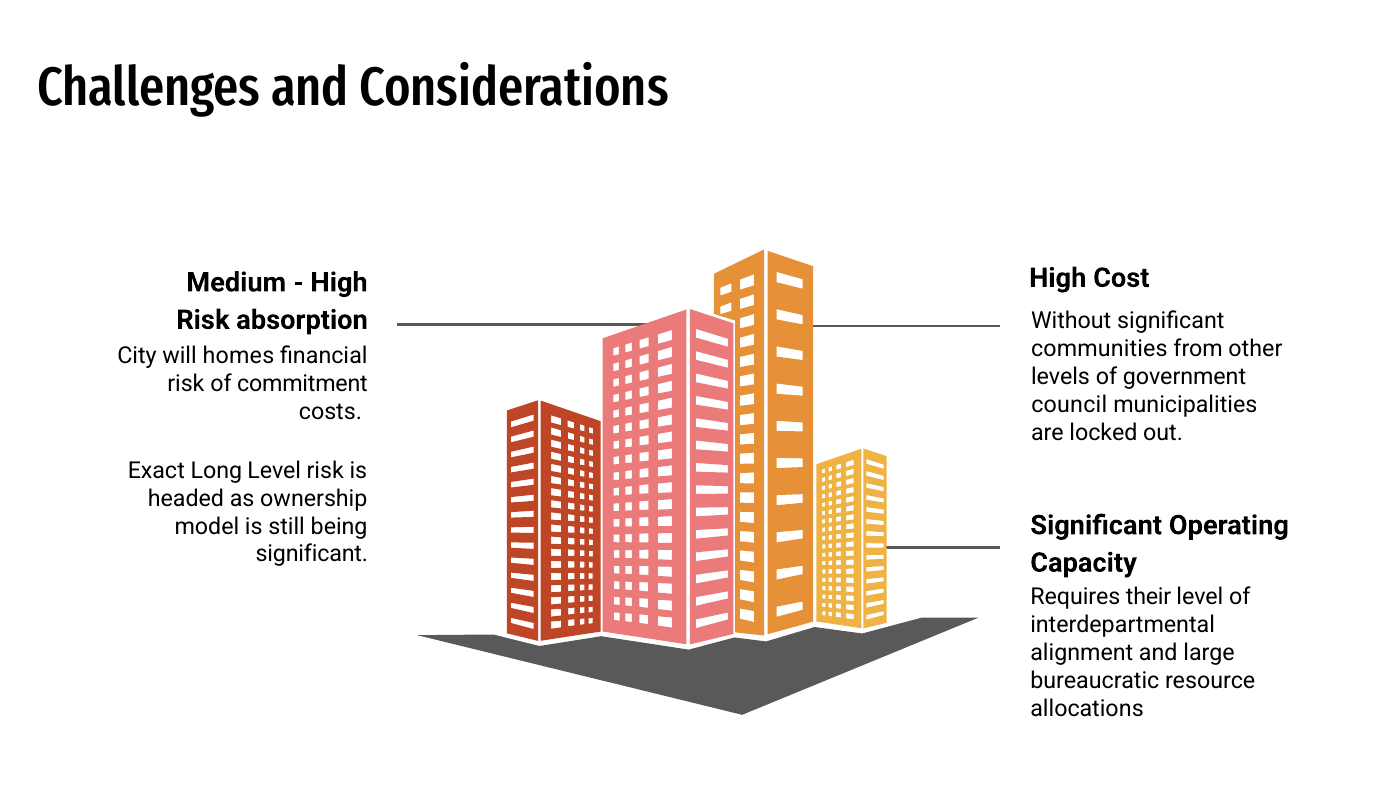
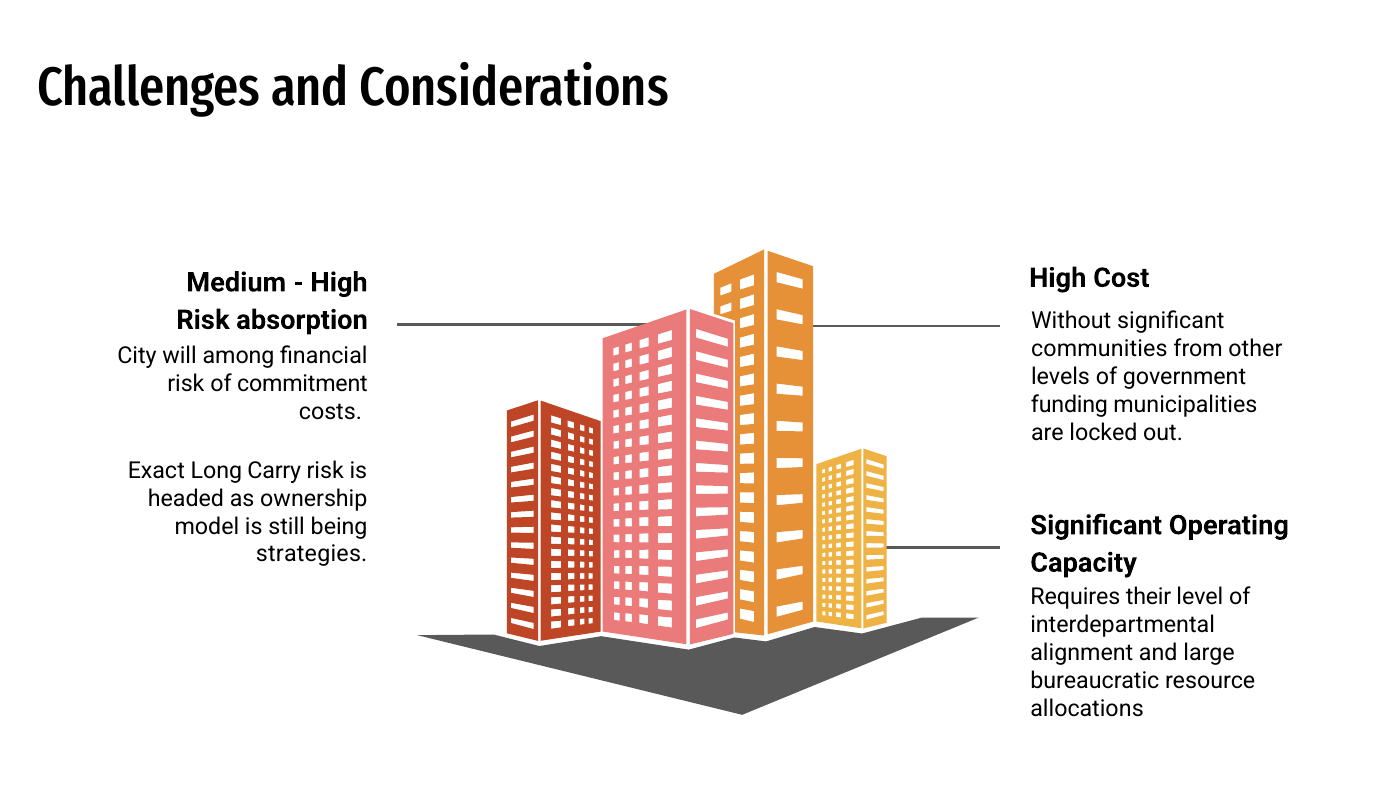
homes: homes -> among (239, 356)
council: council -> funding (1069, 404)
Long Level: Level -> Carry (274, 470)
significant: significant -> strategies (312, 554)
